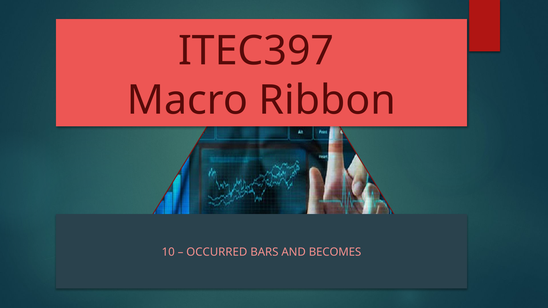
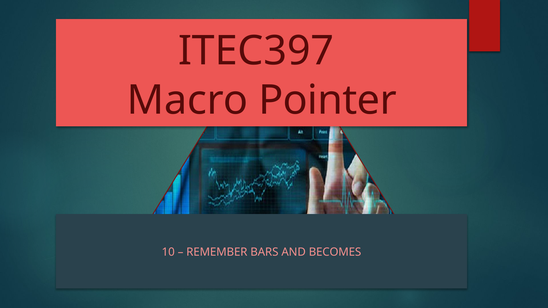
Ribbon: Ribbon -> Pointer (328, 100)
OCCURRED: OCCURRED -> REMEMBER (217, 252)
